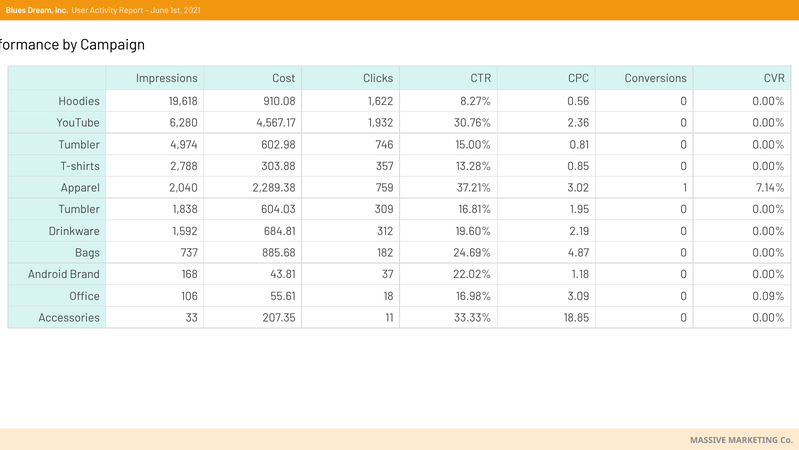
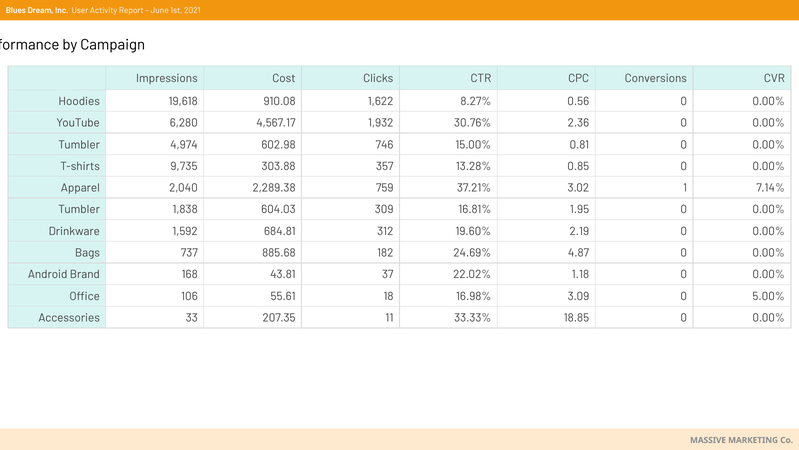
2,788: 2,788 -> 9,735 (184, 166)
0.09%: 0.09% -> 5.00% (769, 296)
